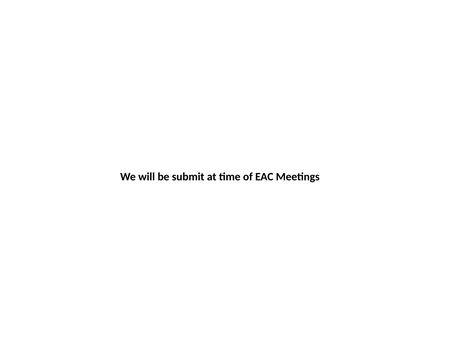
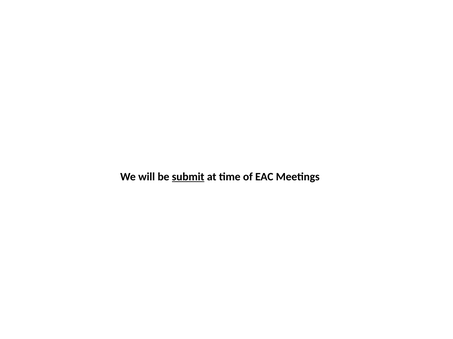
submit underline: none -> present (188, 177)
